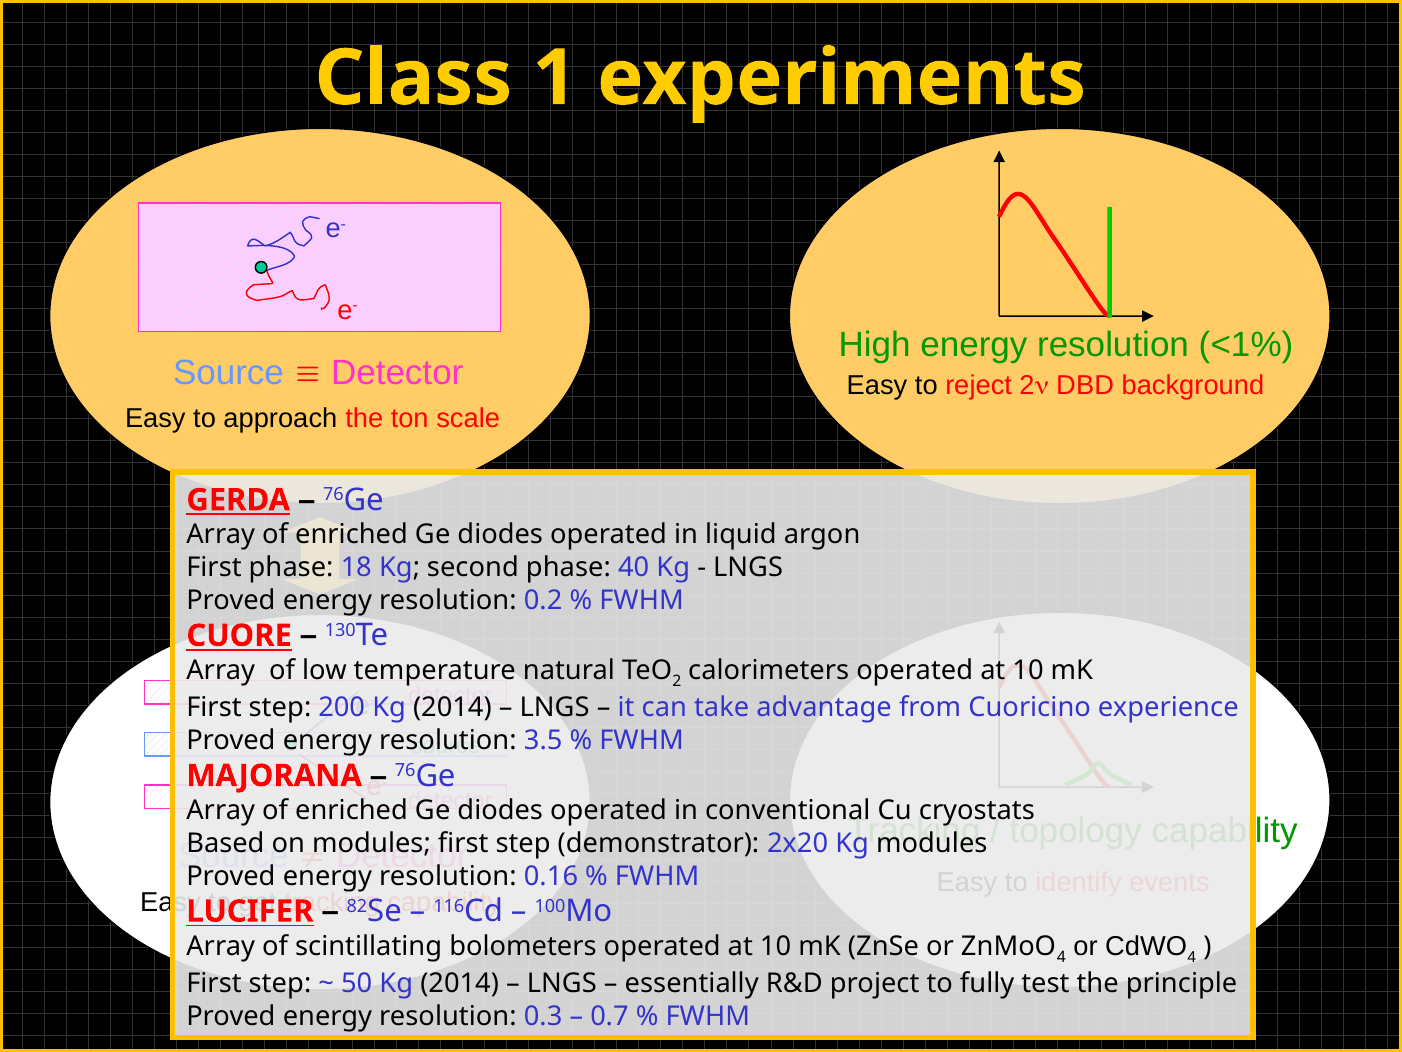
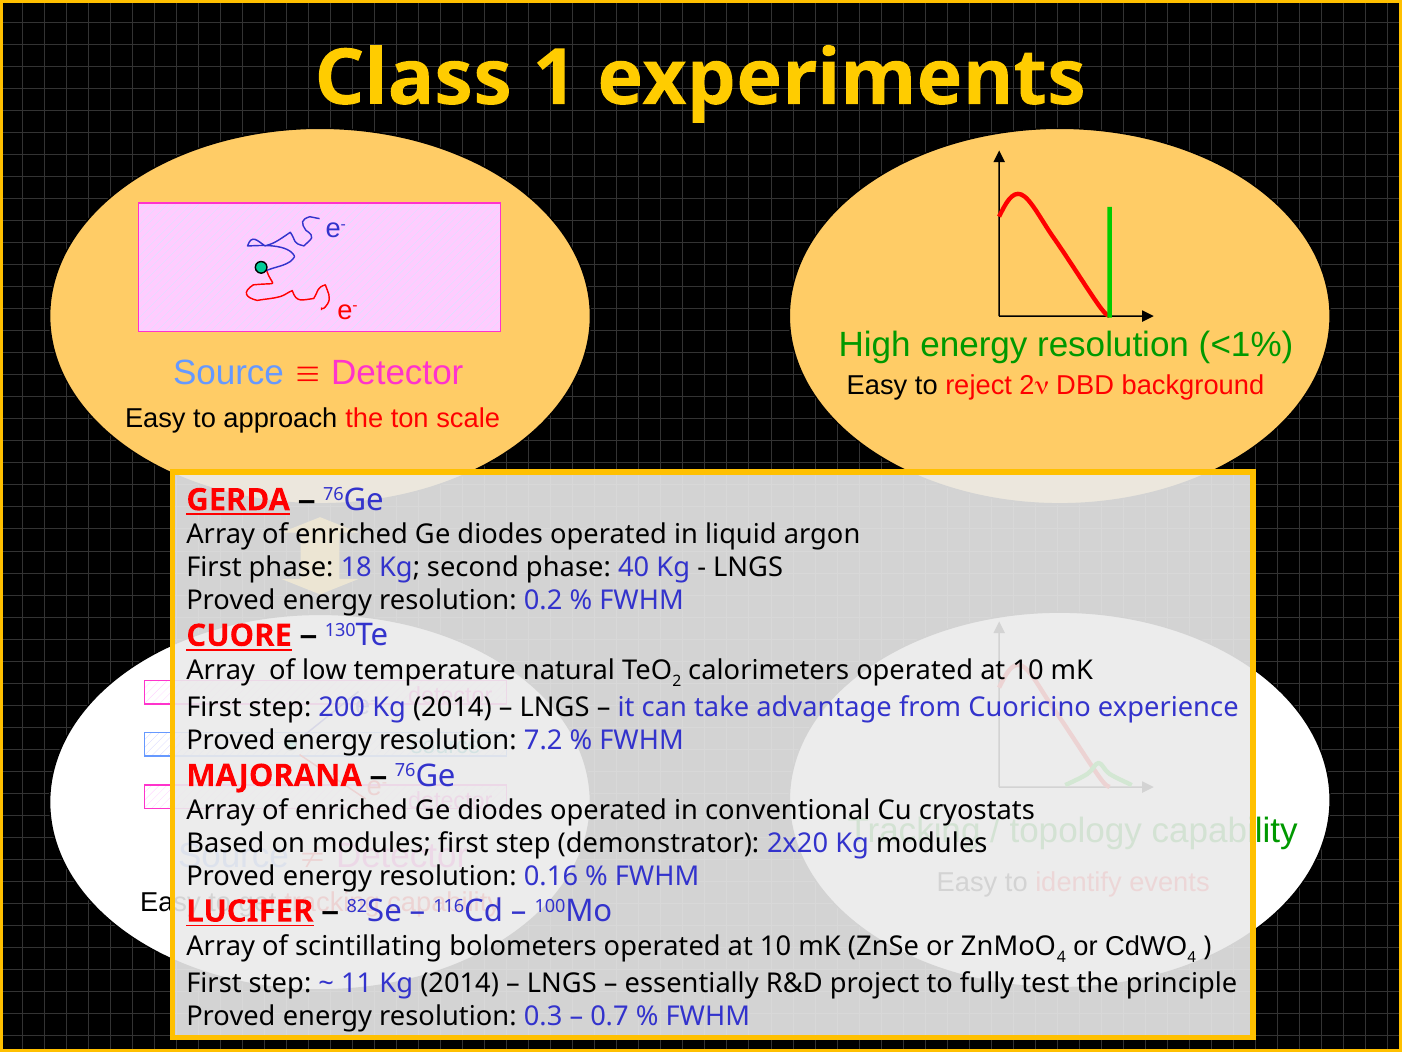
3.5: 3.5 -> 7.2 (543, 740)
50: 50 -> 11 (357, 983)
